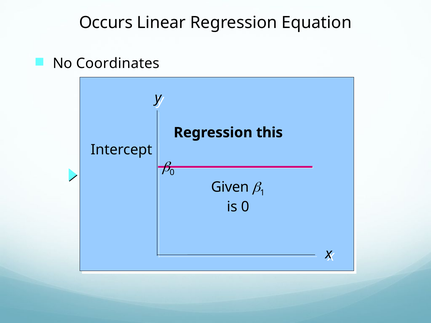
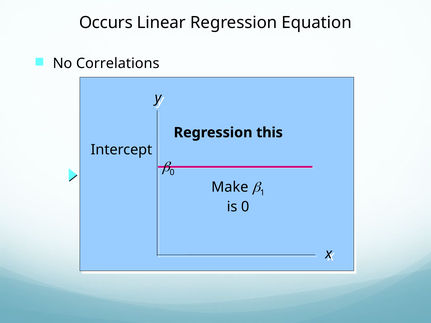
Coordinates: Coordinates -> Correlations (118, 63)
Given: Given -> Make (230, 187)
